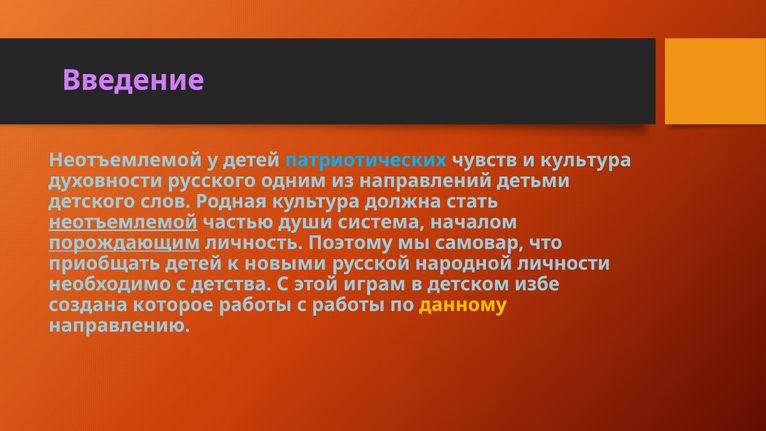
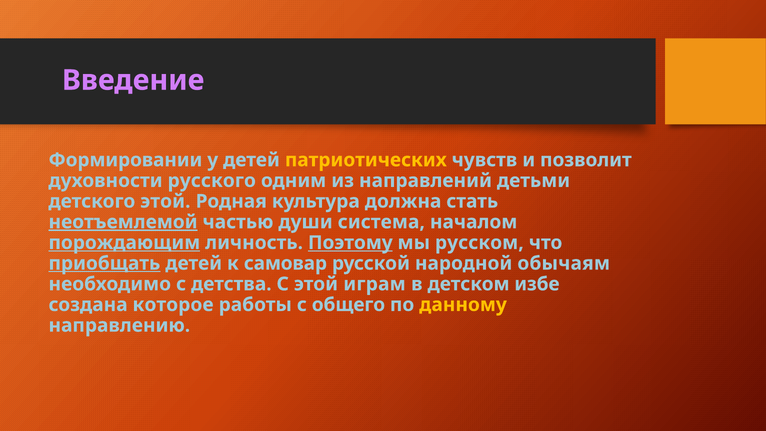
Неотъемлемой: Неотъемлемой -> Формировании (125, 160)
патриотических colour: light blue -> yellow (366, 160)
и культура: культура -> позволит (586, 160)
детского слов: слов -> этой (165, 201)
Поэтому underline: none -> present (350, 243)
самовар: самовар -> русском (479, 243)
приобщать underline: none -> present (104, 263)
новыми: новыми -> самовар (285, 263)
личности: личности -> обычаям (564, 263)
с работы: работы -> общего (348, 305)
